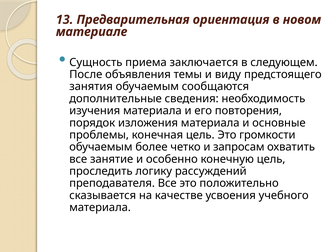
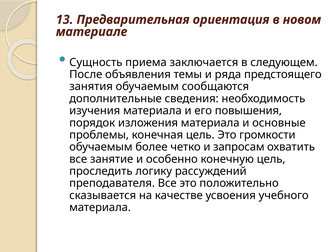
виду: виду -> ряда (228, 74)
повторения: повторения -> повышения (248, 110)
